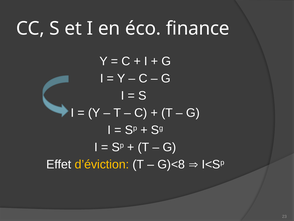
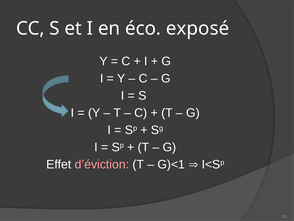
finance: finance -> exposé (198, 29)
d’éviction colour: yellow -> pink (102, 164)
G)<8: G)<8 -> G)<1 (171, 164)
